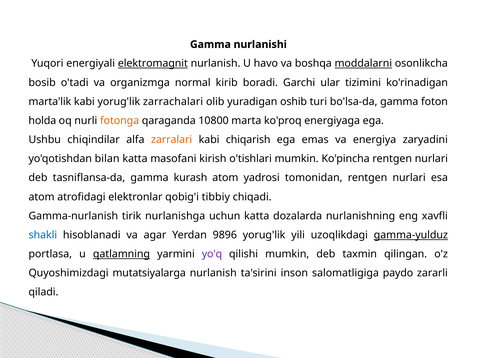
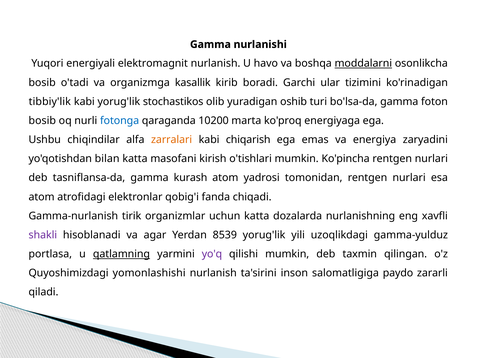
elektromagnit underline: present -> none (153, 63)
normal: normal -> kasallik (193, 82)
marta'lik: marta'lik -> tibbiy'lik (50, 102)
zarrachalari: zarrachalari -> stochastikos (173, 102)
holda: holda -> bosib (42, 121)
fotonga colour: orange -> blue (120, 121)
10800: 10800 -> 10200 (214, 121)
tibbiy: tibbiy -> fanda (216, 197)
nurlanishga: nurlanishga -> organizmlar (175, 216)
shakli colour: blue -> purple (43, 235)
9896: 9896 -> 8539 (225, 235)
gamma-yulduz underline: present -> none (411, 235)
mutatsiyalarga: mutatsiyalarga -> yomonlashishi (149, 273)
